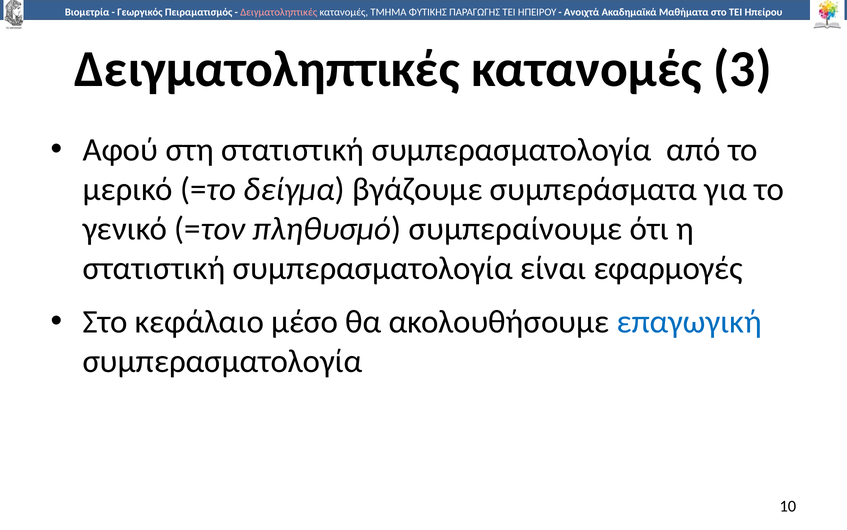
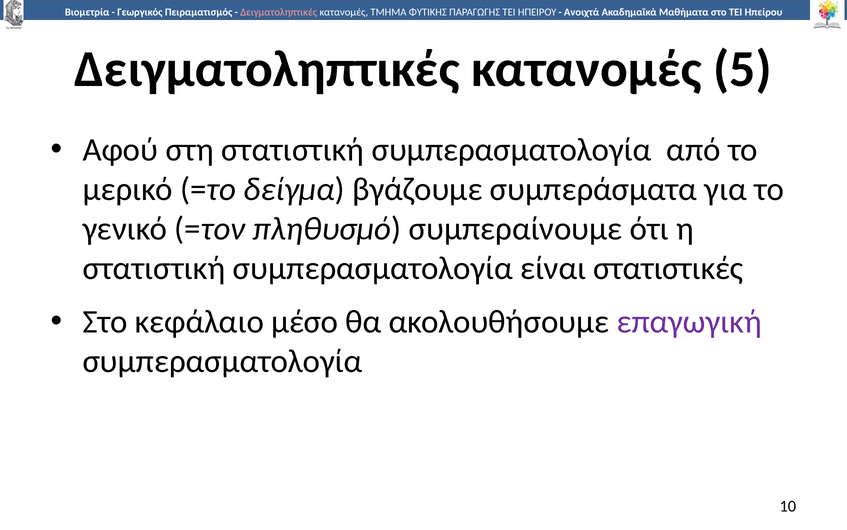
3: 3 -> 5 (743, 69)
εφαρμογές: εφαρμογές -> στατιστικές (668, 268)
επαγωγική colour: blue -> purple (689, 322)
